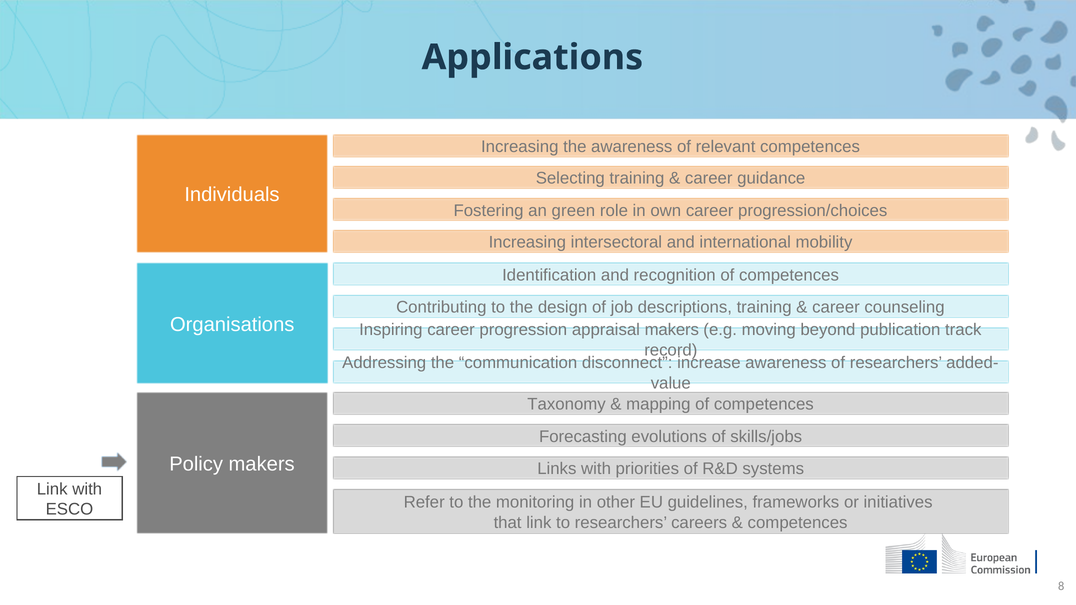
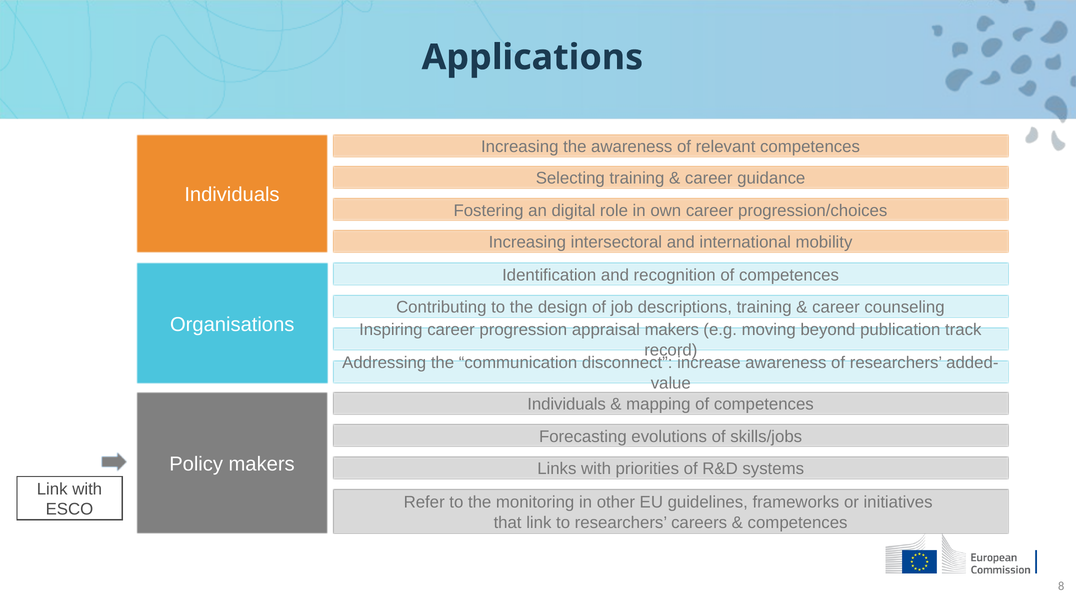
green: green -> digital (573, 211)
Taxonomy: Taxonomy -> Individuals (567, 404)
